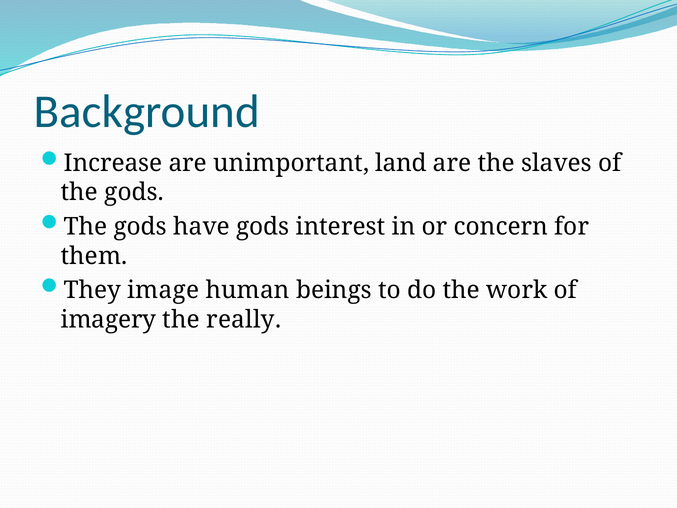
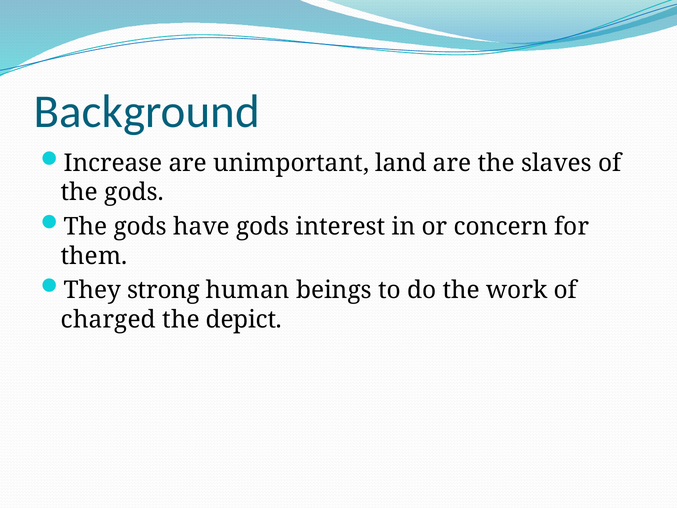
image: image -> strong (164, 290)
imagery: imagery -> charged (108, 319)
really: really -> depict (244, 319)
